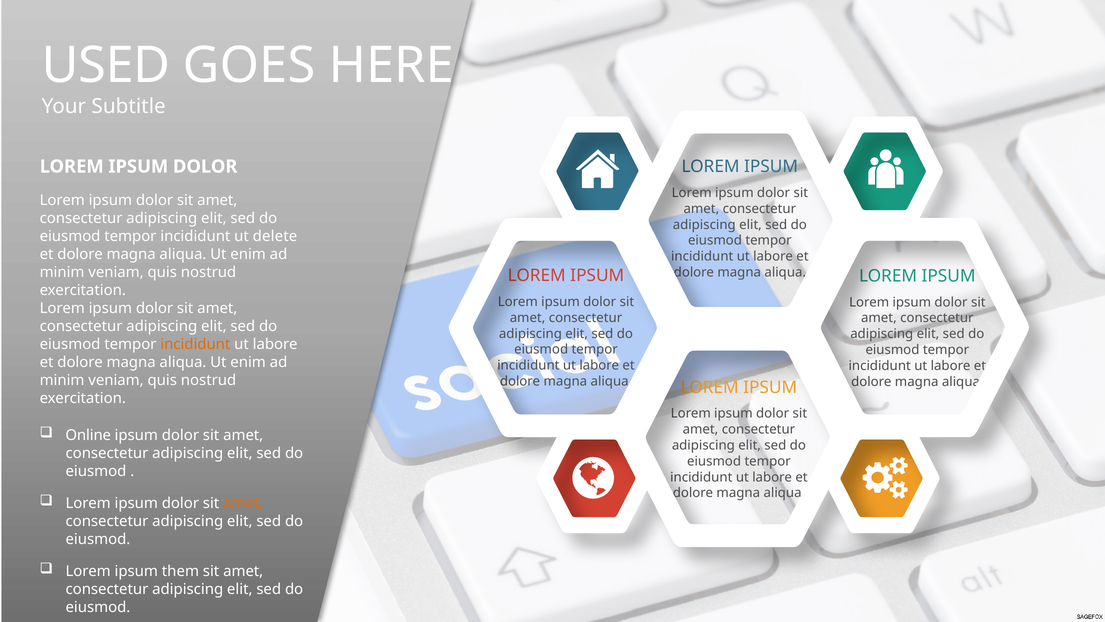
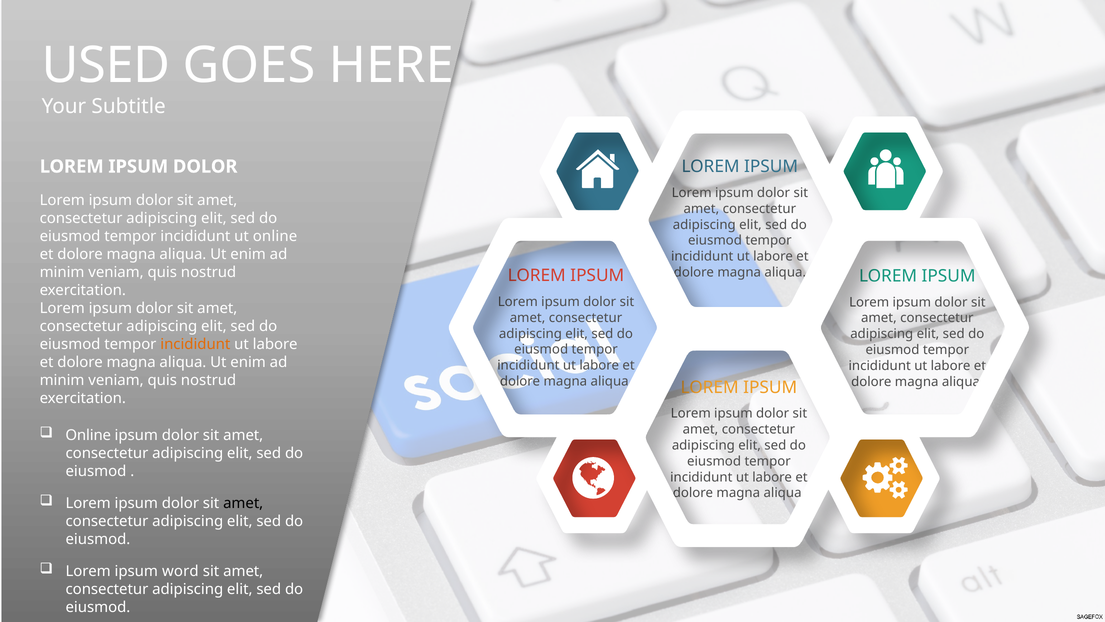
ut delete: delete -> online (275, 236)
amet colour: orange -> black (243, 503)
them: them -> word (180, 571)
